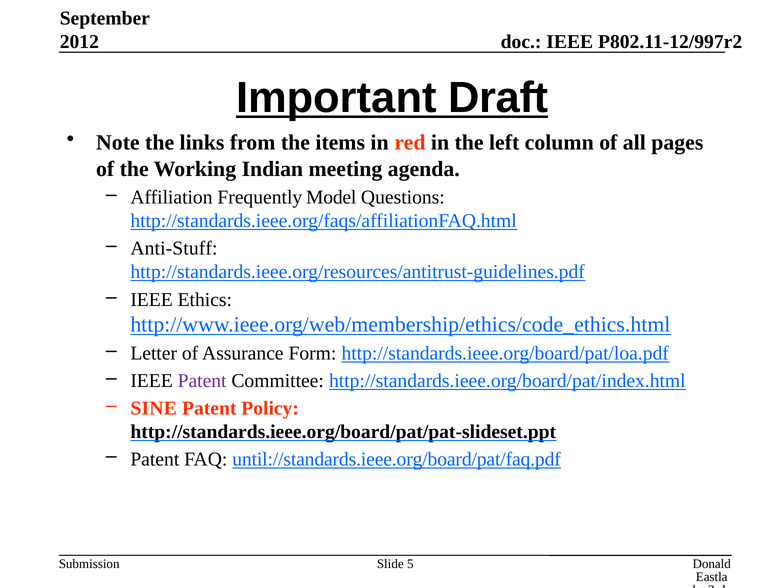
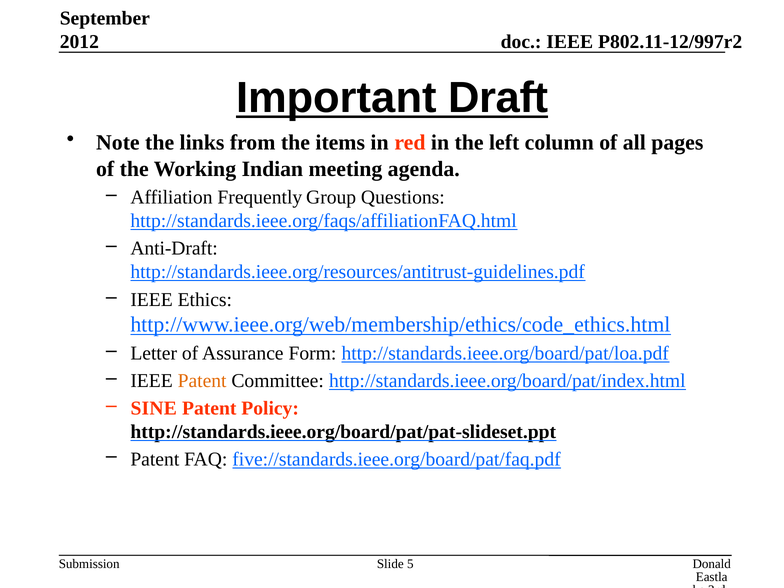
Model: Model -> Group (331, 197)
Anti-Stuff: Anti-Stuff -> Anti-Draft (174, 248)
Patent colour: purple -> orange (202, 381)
until://standards.ieee.org/board/pat/faq.pdf: until://standards.ieee.org/board/pat/faq.pdf -> five://standards.ieee.org/board/pat/faq.pdf (397, 459)
